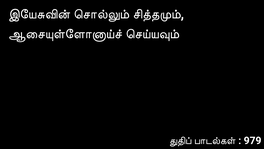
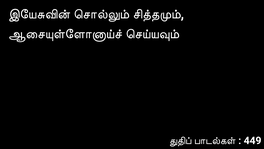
979: 979 -> 449 (253, 140)
